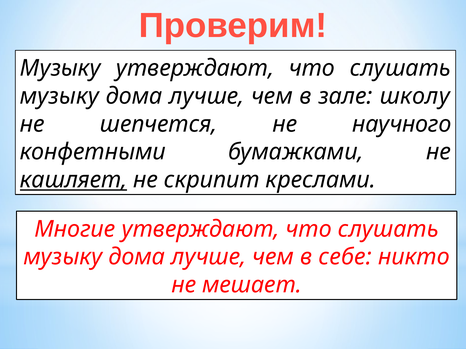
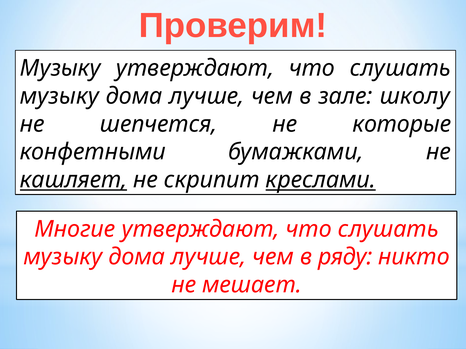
научного: научного -> которые (402, 124)
креслами underline: none -> present (321, 180)
себе: себе -> ряду (345, 257)
